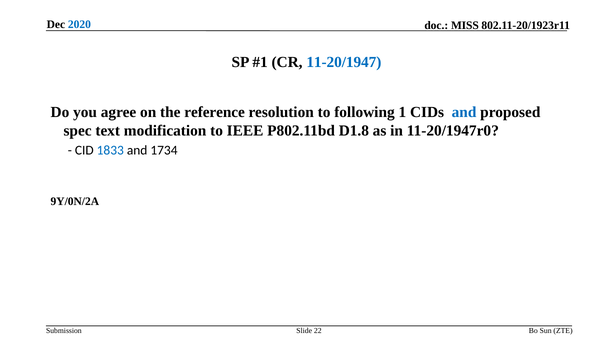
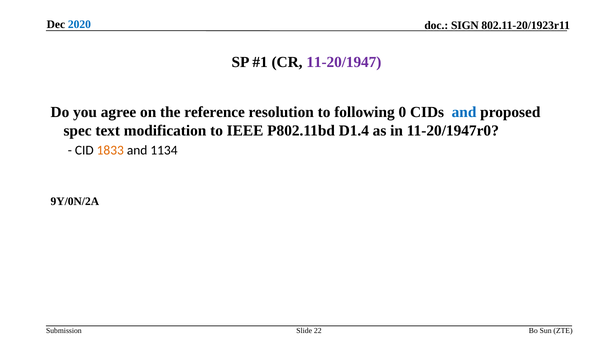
MISS: MISS -> SIGN (465, 26)
11-20/1947 colour: blue -> purple (344, 62)
1: 1 -> 0 (402, 112)
D1.8: D1.8 -> D1.4 (354, 131)
1833 colour: blue -> orange (110, 150)
1734: 1734 -> 1134 (164, 150)
